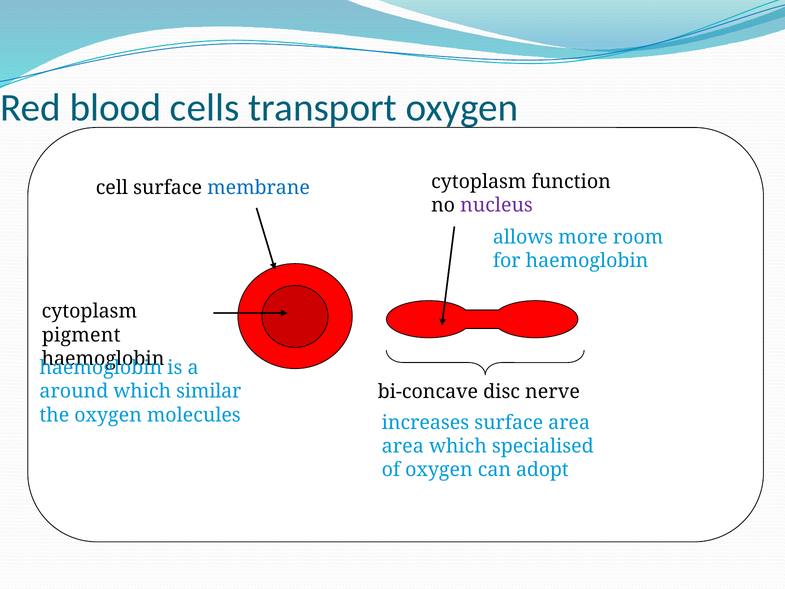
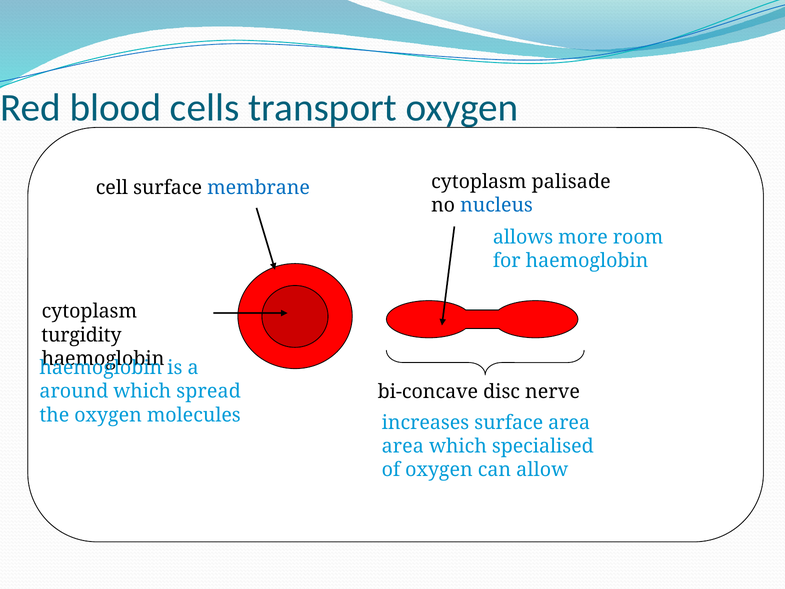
function: function -> palisade (571, 181)
nucleus colour: purple -> blue (496, 205)
pigment: pigment -> turgidity (81, 335)
similar: similar -> spread (209, 391)
adopt: adopt -> allow (542, 470)
